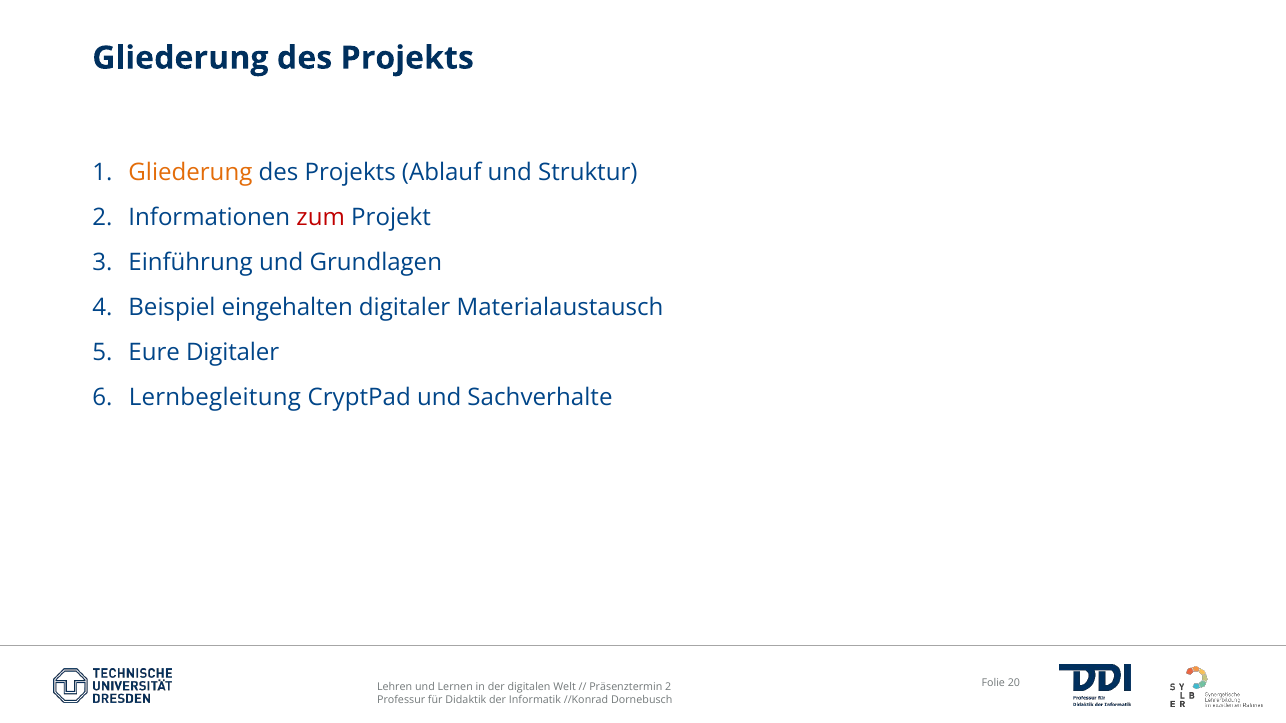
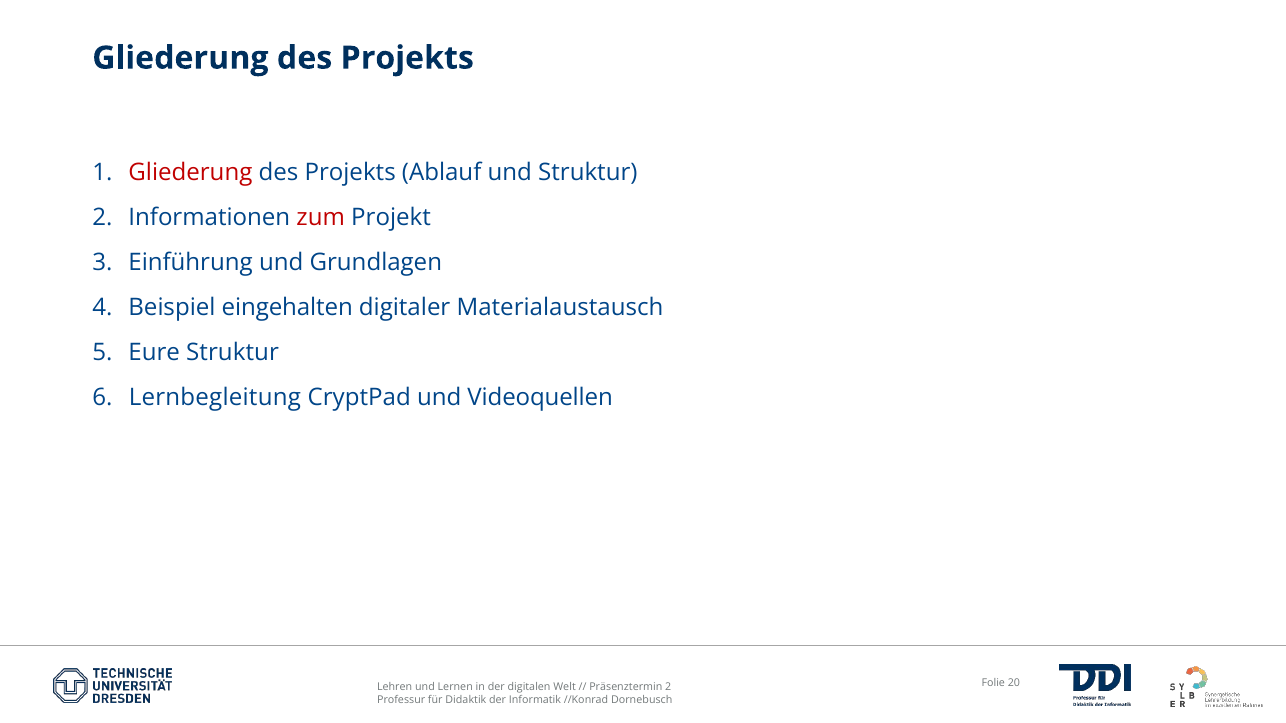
Gliederung colour: orange -> red (190, 173)
Eure Digitaler: Digitaler -> Struktur (233, 353)
Sachverhalte: Sachverhalte -> Videoquellen (540, 398)
